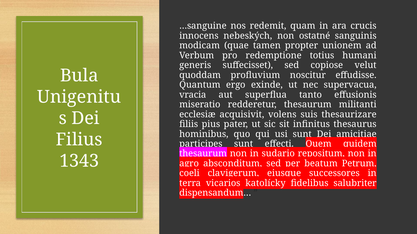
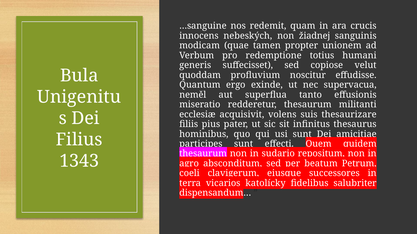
ostatné: ostatné -> žiadnej (315, 36)
vracia: vracia -> neměl (193, 95)
